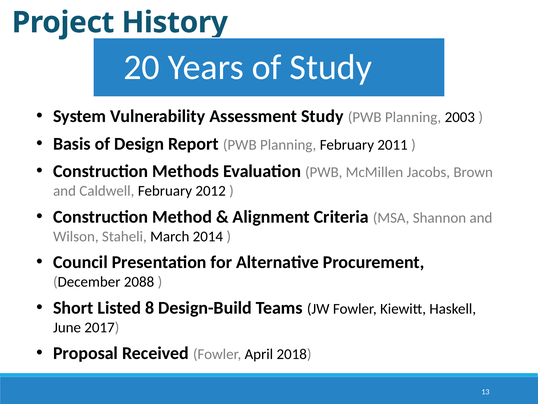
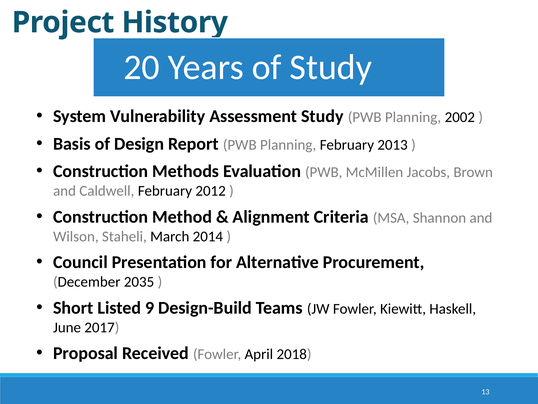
2003: 2003 -> 2002 (460, 117)
2011: 2011 -> 2013 (393, 145)
2088: 2088 -> 2035 (139, 282)
8: 8 -> 9 (150, 307)
